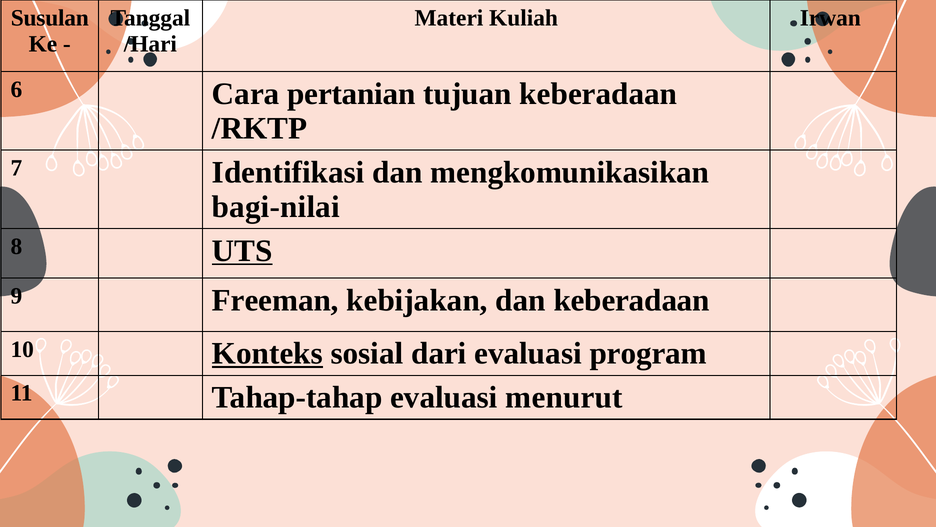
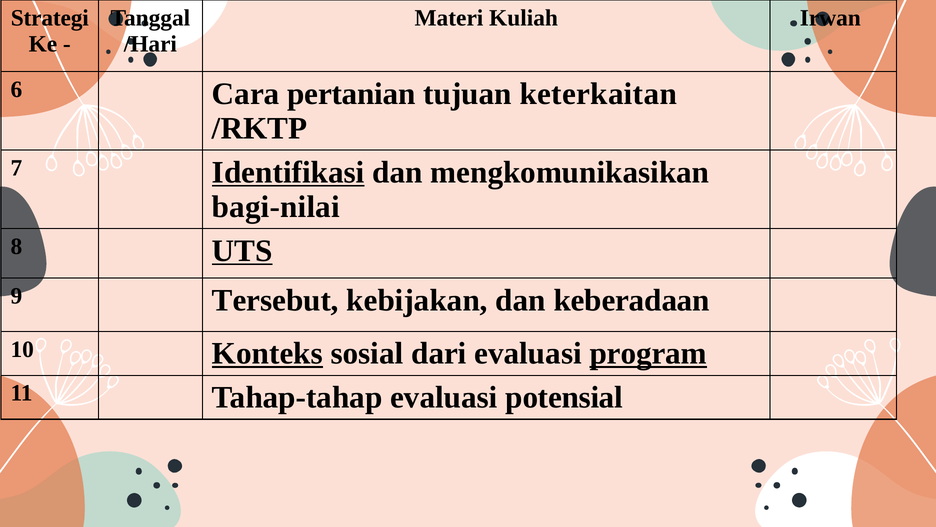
Susulan: Susulan -> Strategi (50, 18)
tujuan keberadaan: keberadaan -> keterkaitan (598, 94)
Identifikasi underline: none -> present (288, 172)
Freeman: Freeman -> Tersebut (275, 300)
program underline: none -> present (648, 353)
menurut: menurut -> potensial (564, 397)
